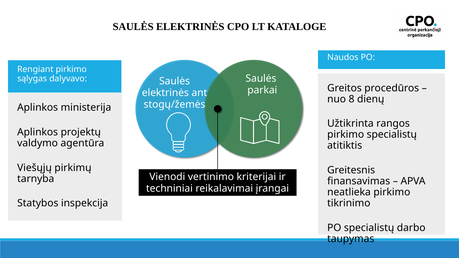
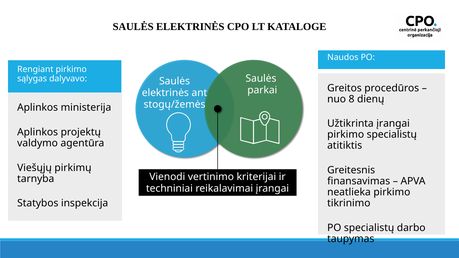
Užtikrinta rangos: rangos -> įrangai (393, 124)
